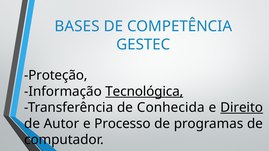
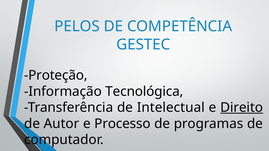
BASES: BASES -> PELOS (77, 26)
Tecnológica underline: present -> none (144, 92)
Conhecida: Conhecida -> Intelectual (171, 108)
